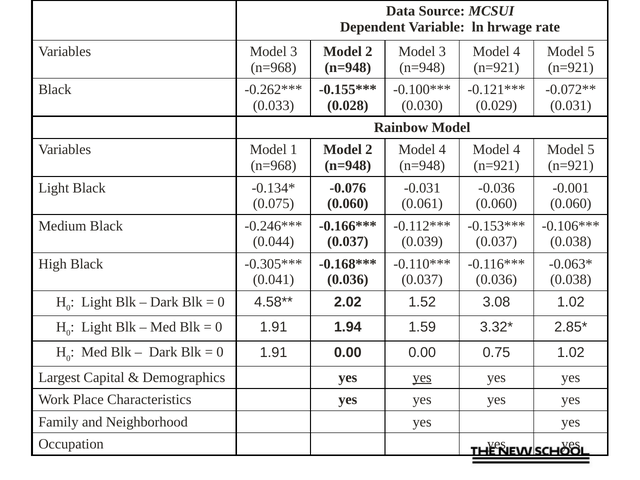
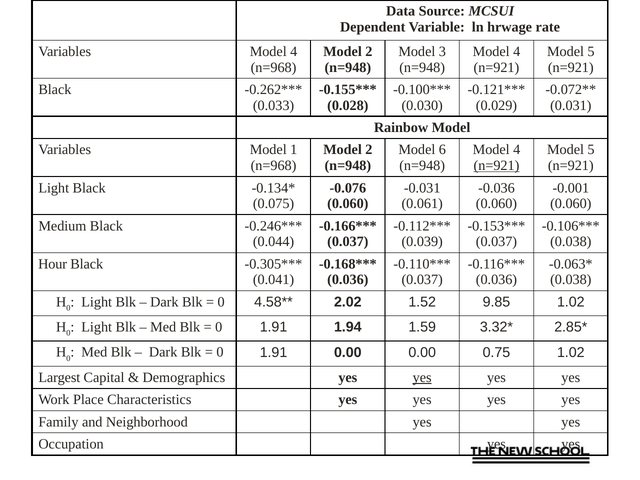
Variables Model 3: 3 -> 4 (294, 52)
4: 4 -> 6 (442, 150)
n=921 underline: none -> present (496, 166)
High: High -> Hour (53, 264)
3.08: 3.08 -> 9.85 (496, 302)
